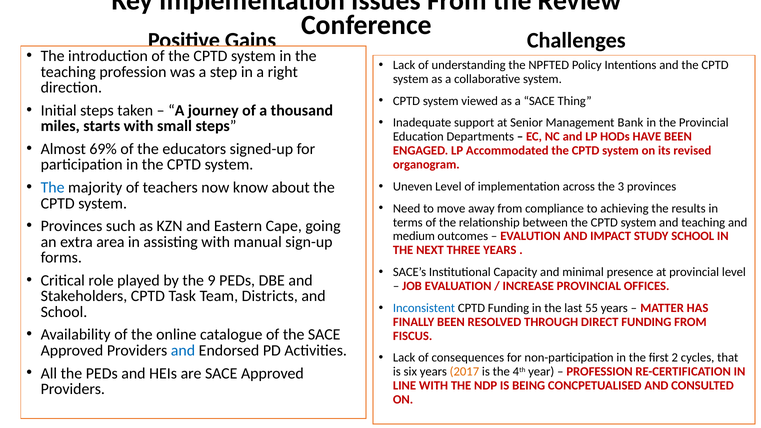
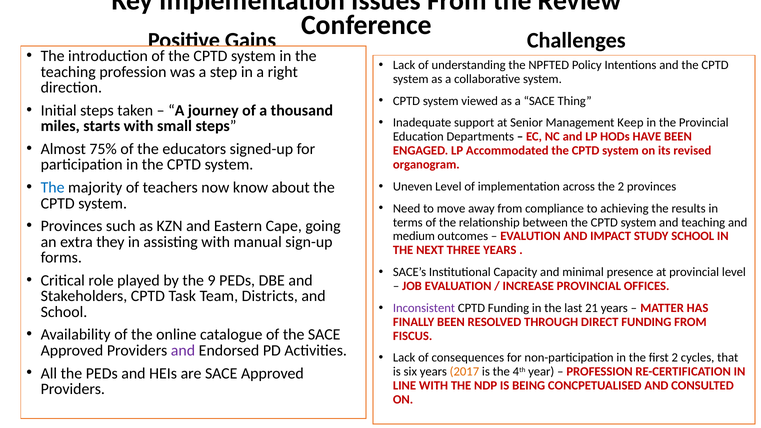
Bank: Bank -> Keep (630, 123)
69%: 69% -> 75% (103, 149)
the 3: 3 -> 2 (621, 187)
area: area -> they (110, 242)
Inconsistent colour: blue -> purple (424, 308)
55: 55 -> 21 (592, 308)
and colour: blue -> purple (183, 351)
